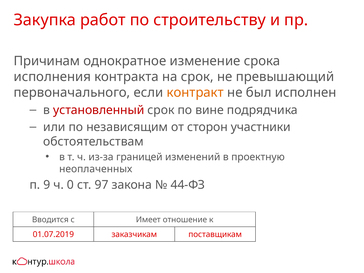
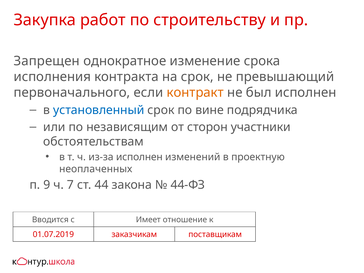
Причинам: Причинам -> Запрещен (47, 61)
установленный colour: red -> blue (99, 110)
из-за границей: границей -> исполнен (139, 157)
0: 0 -> 7 (70, 185)
97: 97 -> 44 (102, 185)
